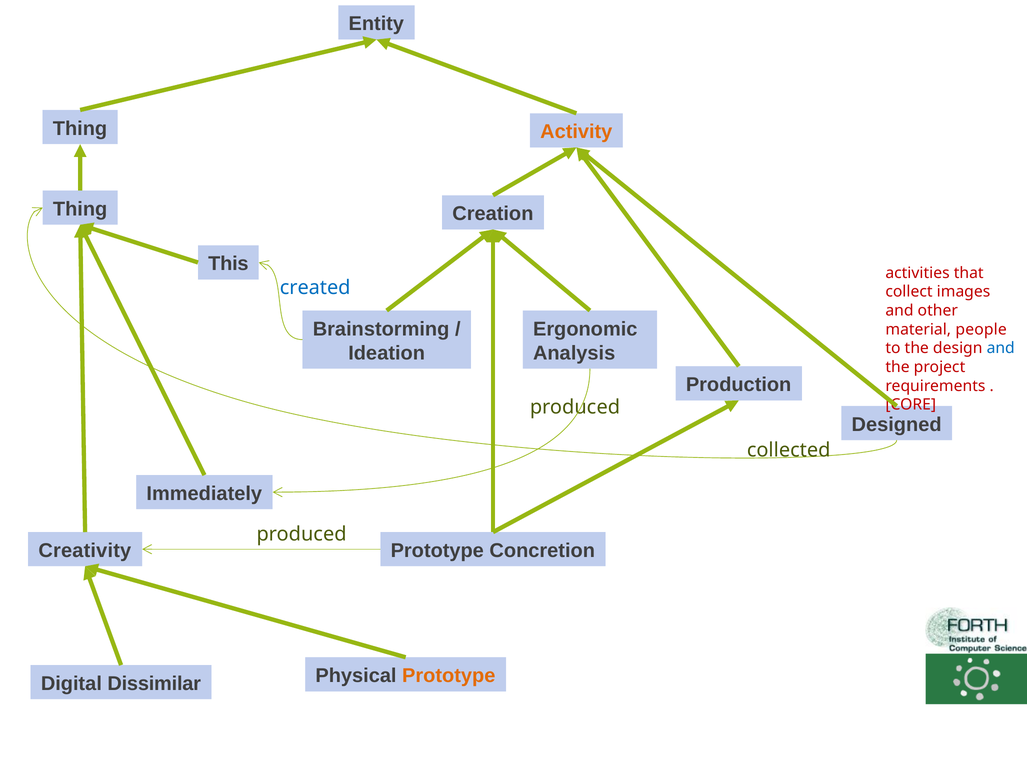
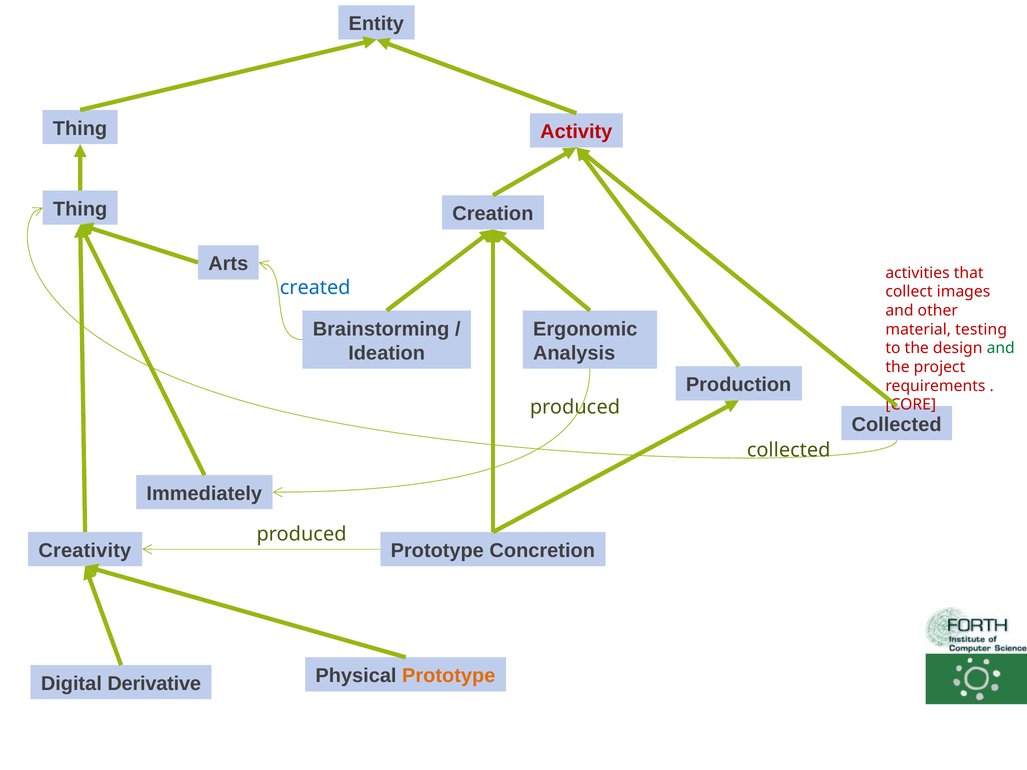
Activity colour: orange -> red (576, 132)
This: This -> Arts (228, 264)
people: people -> testing (981, 329)
and colour: blue -> green (1001, 348)
Designed: Designed -> Collected (897, 425)
Dissimilar: Dissimilar -> Derivative (154, 684)
